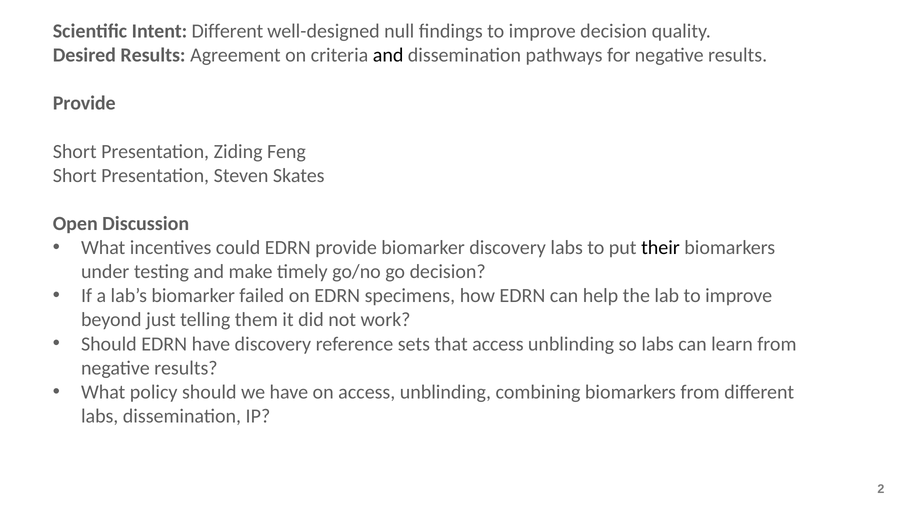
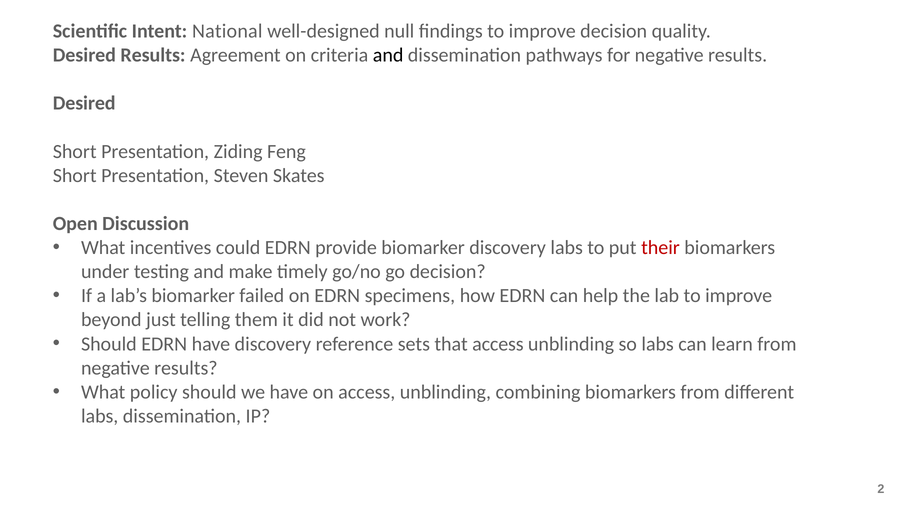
Intent Different: Different -> National (227, 31)
Provide: Provide -> Desired (84, 103)
their colour: black -> red (660, 248)
